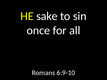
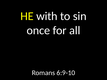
sake: sake -> with (47, 16)
